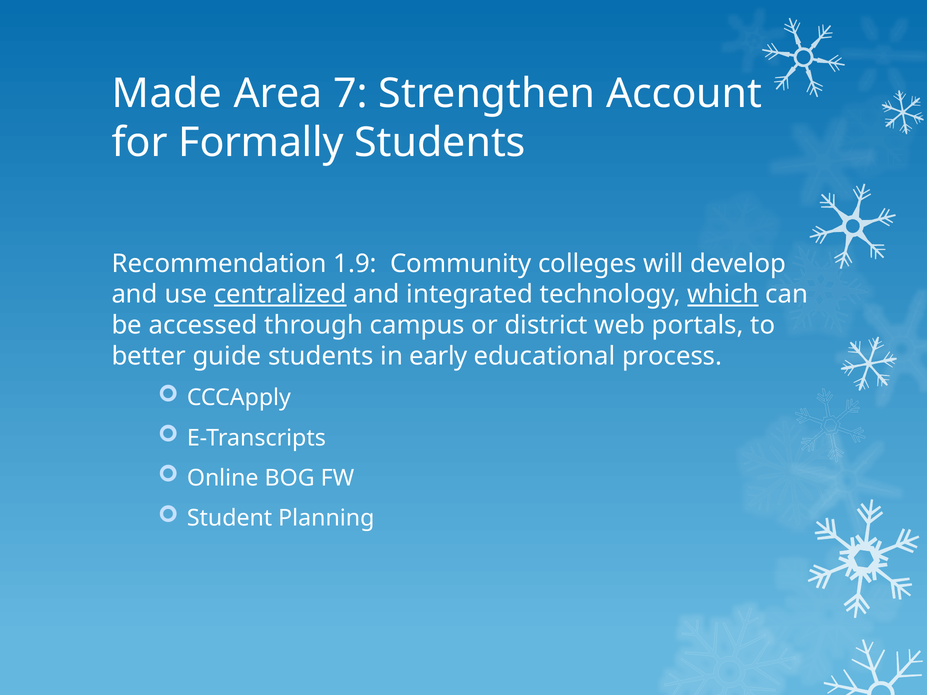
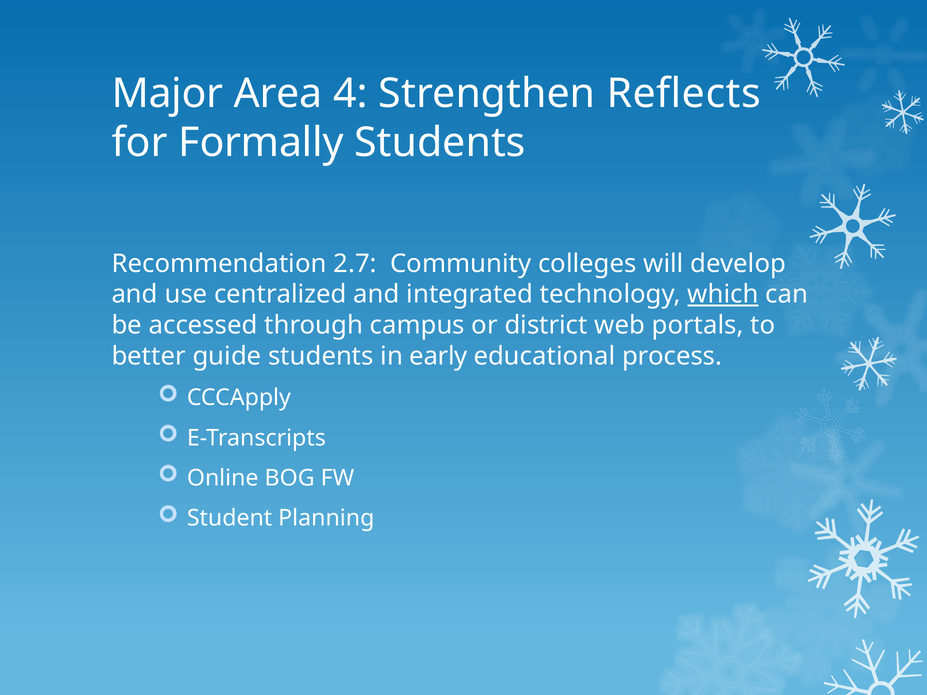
Made: Made -> Major (167, 93)
7: 7 -> 4 (350, 93)
Account: Account -> Reflects (684, 93)
1.9: 1.9 -> 2.7 (355, 264)
centralized underline: present -> none (280, 295)
